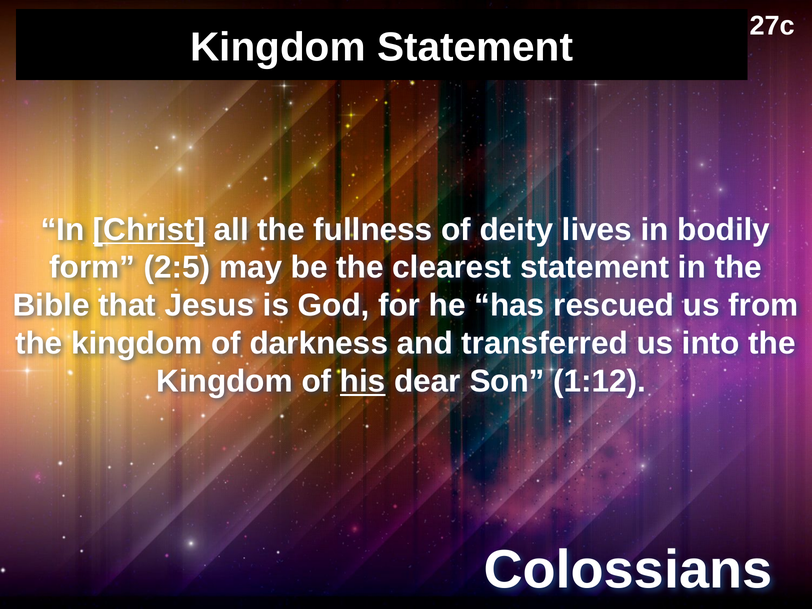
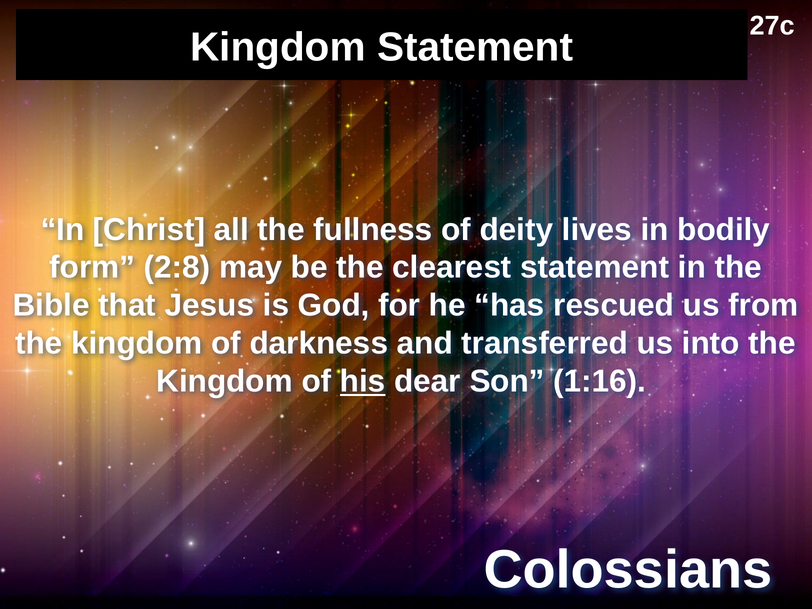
Christ underline: present -> none (149, 230)
2:5: 2:5 -> 2:8 (177, 268)
1:12: 1:12 -> 1:16 (600, 381)
